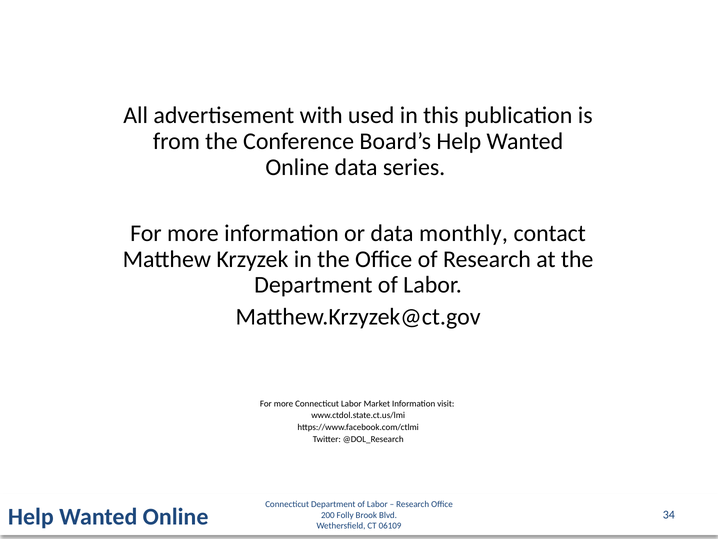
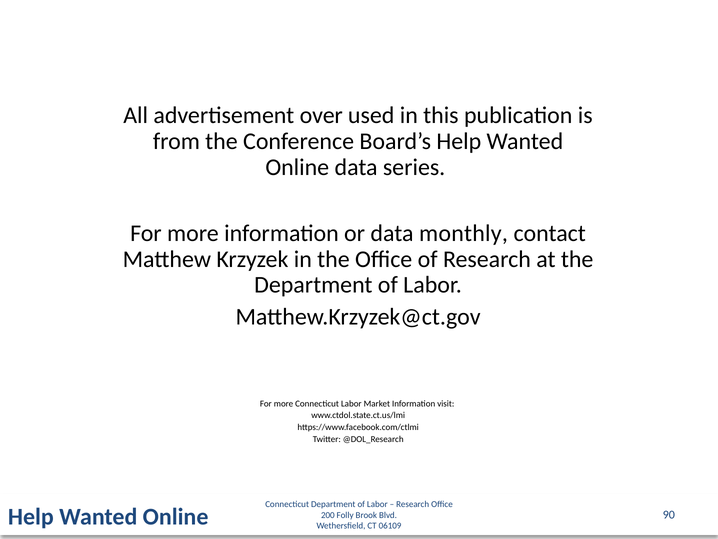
with: with -> over (321, 115)
34: 34 -> 90 (669, 514)
